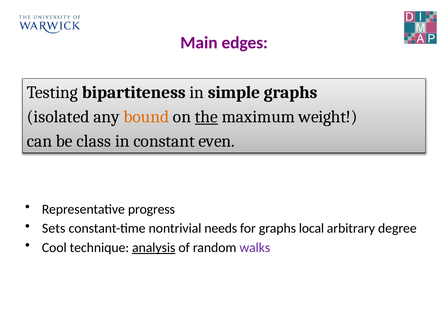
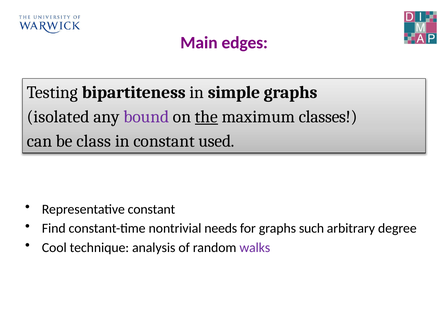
bound colour: orange -> purple (146, 117)
weight: weight -> classes (328, 117)
even: even -> used (217, 141)
Representative progress: progress -> constant (151, 209)
Sets: Sets -> Find (54, 228)
local: local -> such (311, 228)
analysis underline: present -> none (154, 248)
